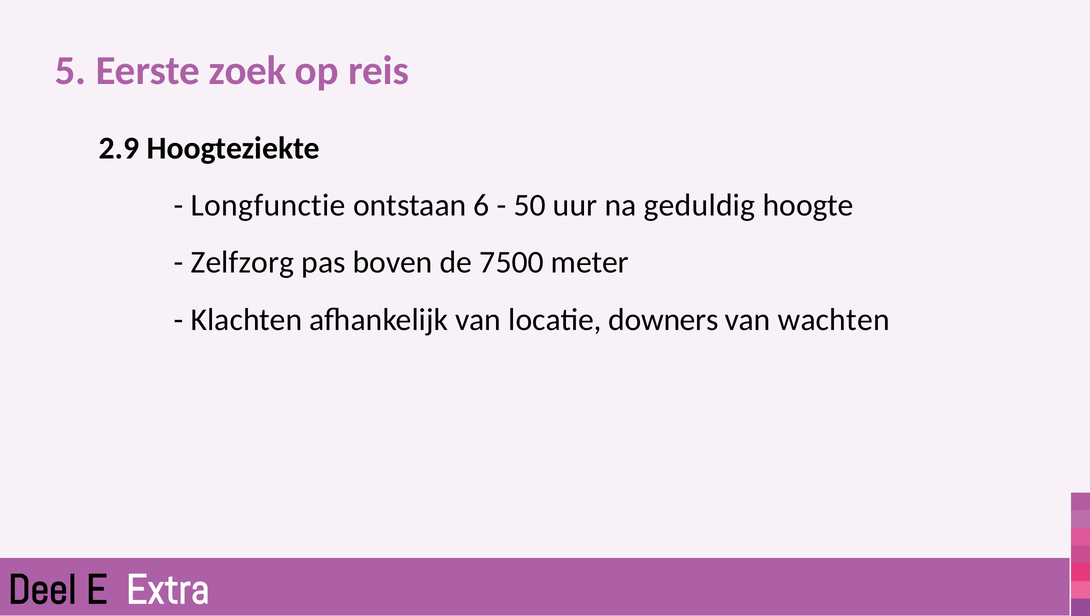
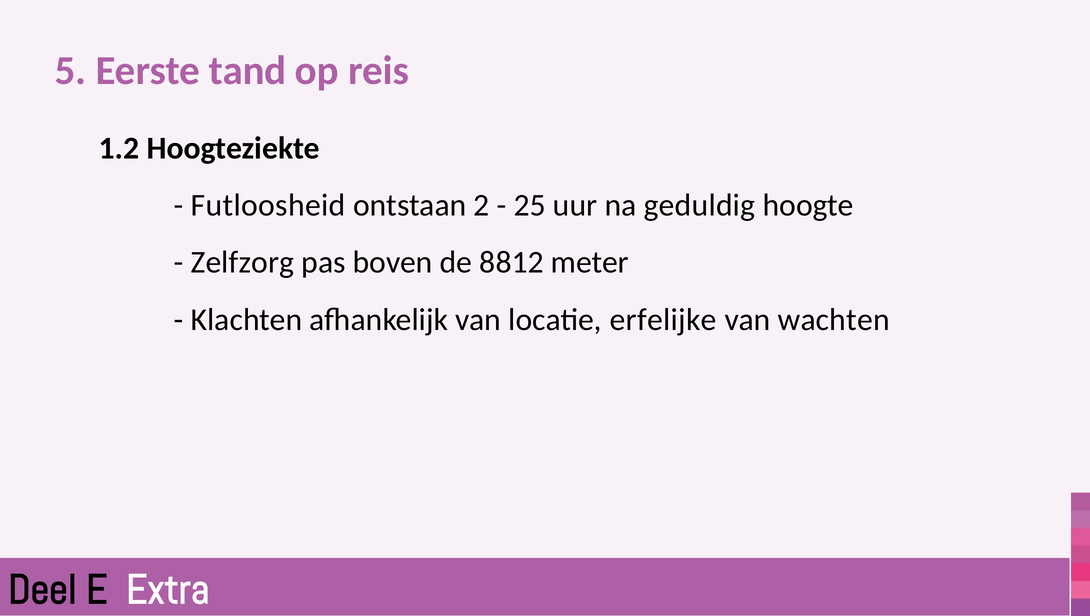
zoek: zoek -> tand (248, 71)
2.9: 2.9 -> 1.2 (119, 148)
Longfunctie: Longfunctie -> Futloosheid (268, 205)
6: 6 -> 2 (482, 205)
50: 50 -> 25 (530, 205)
7500: 7500 -> 8812 (512, 263)
downers: downers -> erfelijke (663, 320)
